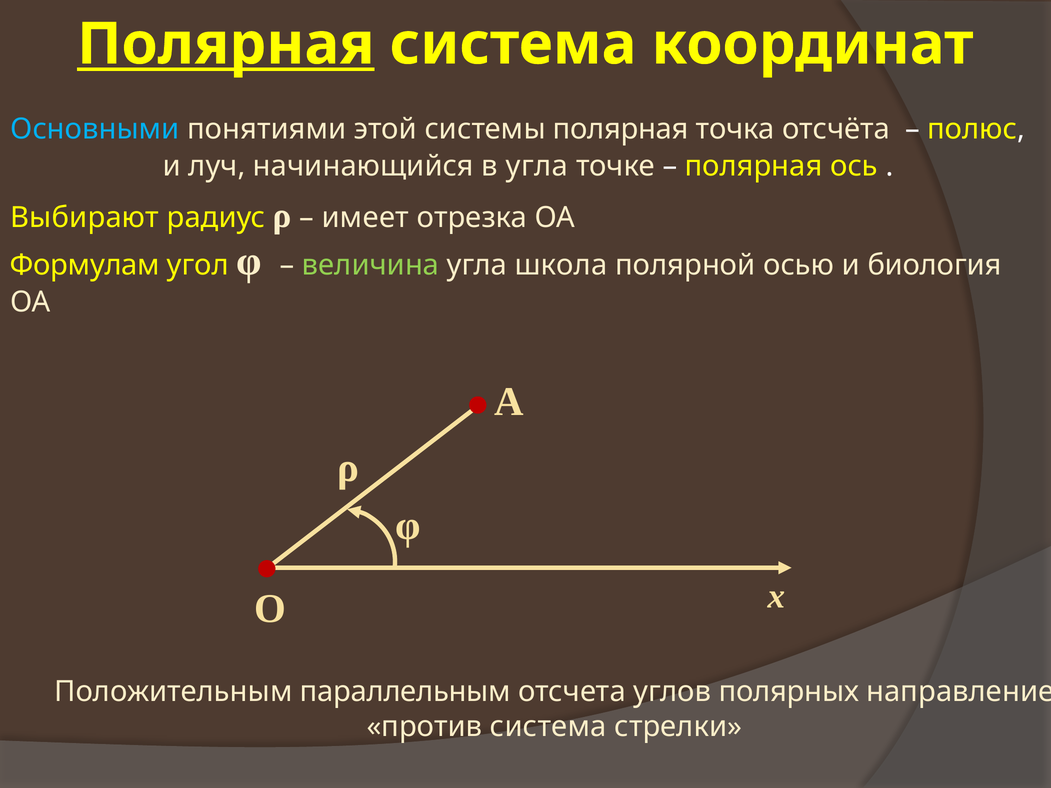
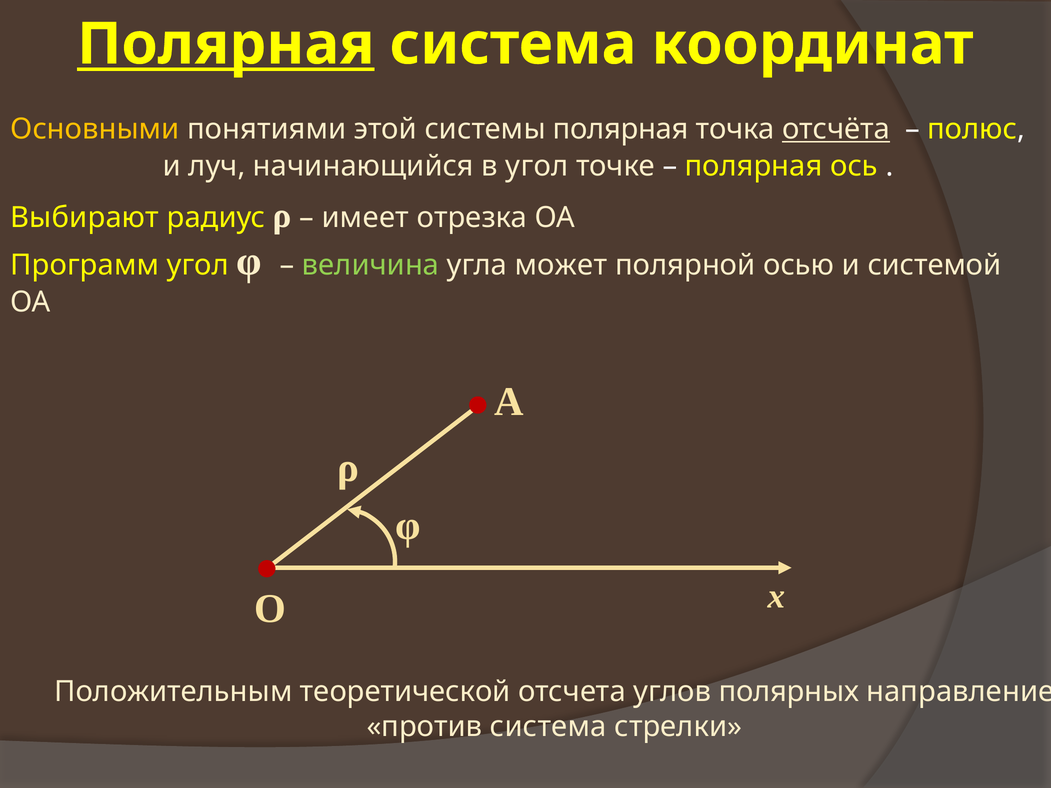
Основными colour: light blue -> yellow (95, 129)
отсчёта underline: none -> present (836, 129)
в угла: угла -> угол (537, 166)
Формулам: Формулам -> Программ (85, 265)
школа: школа -> может (561, 265)
биология: биология -> системой (934, 265)
параллельным: параллельным -> теоретической (405, 692)
